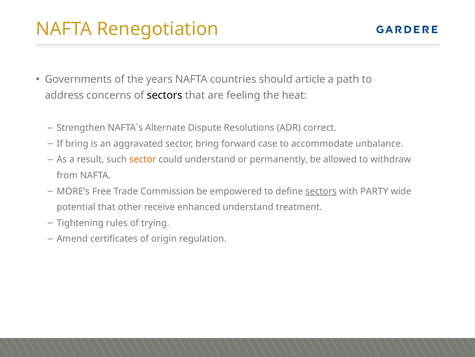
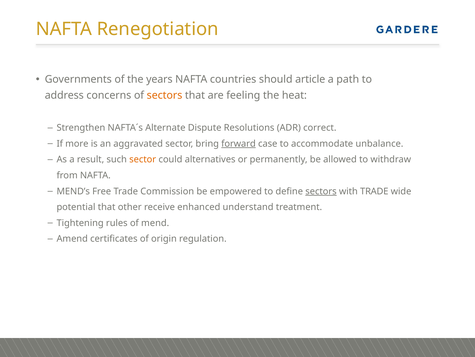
sectors colour: black -> orange (165, 95)
If bring: bring -> more (77, 143)
forward underline: none -> present (238, 143)
could understand: understand -> alternatives (210, 159)
MORE’s: MORE’s -> MEND’s (73, 191)
with PARTY: PARTY -> TRADE (374, 191)
trying: trying -> mend (155, 223)
